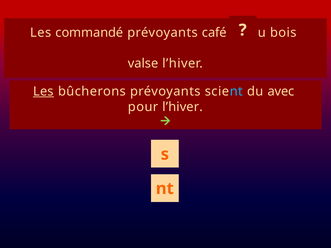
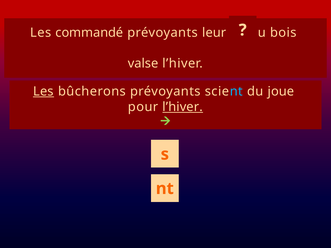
café: café -> leur (214, 33)
avec: avec -> joue (281, 92)
l’hiver underline: none -> present (183, 107)
